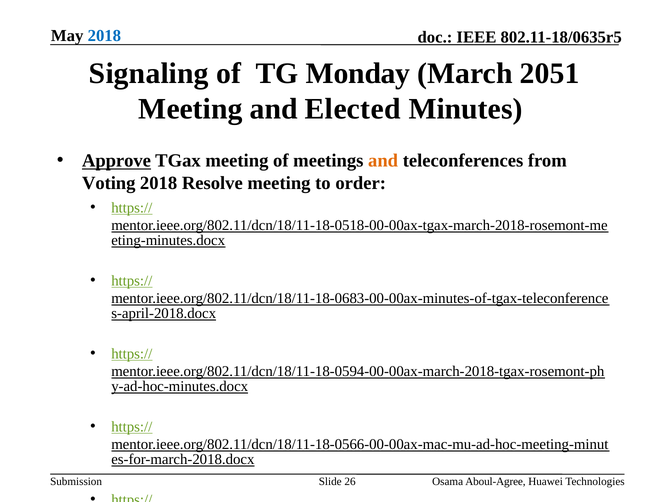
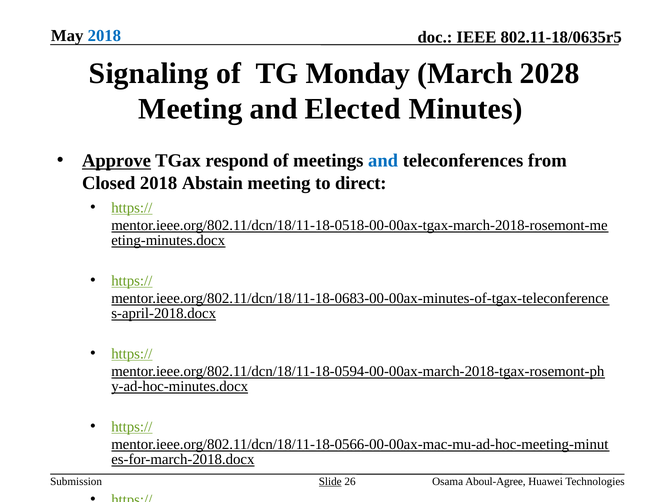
2051: 2051 -> 2028 (550, 73)
TGax meeting: meeting -> respond (237, 161)
and colour: orange -> blue (383, 161)
Voting: Voting -> Closed (109, 183)
Resolve: Resolve -> Abstain (212, 183)
order: order -> direct (361, 183)
Slide underline: none -> present (330, 481)
